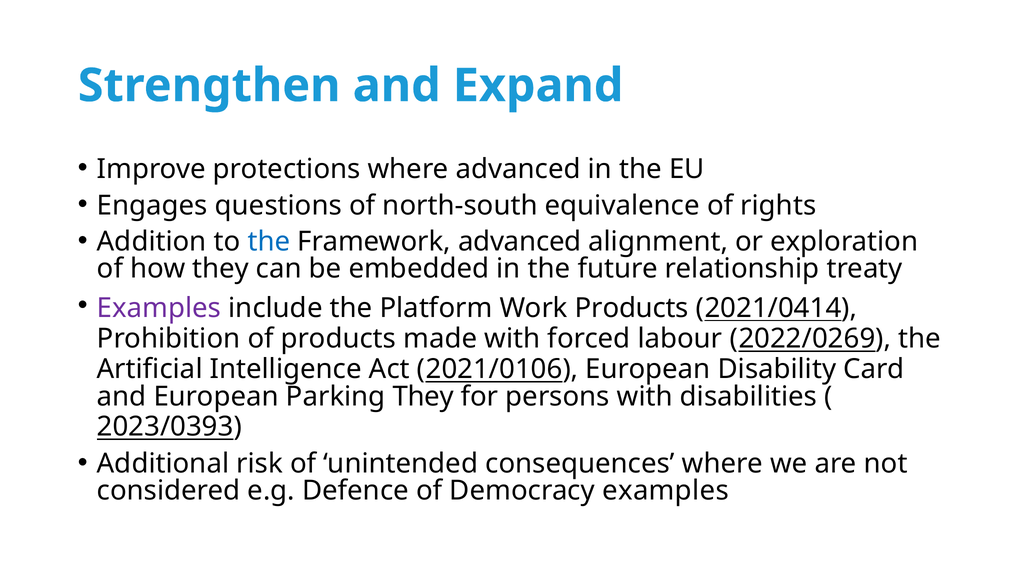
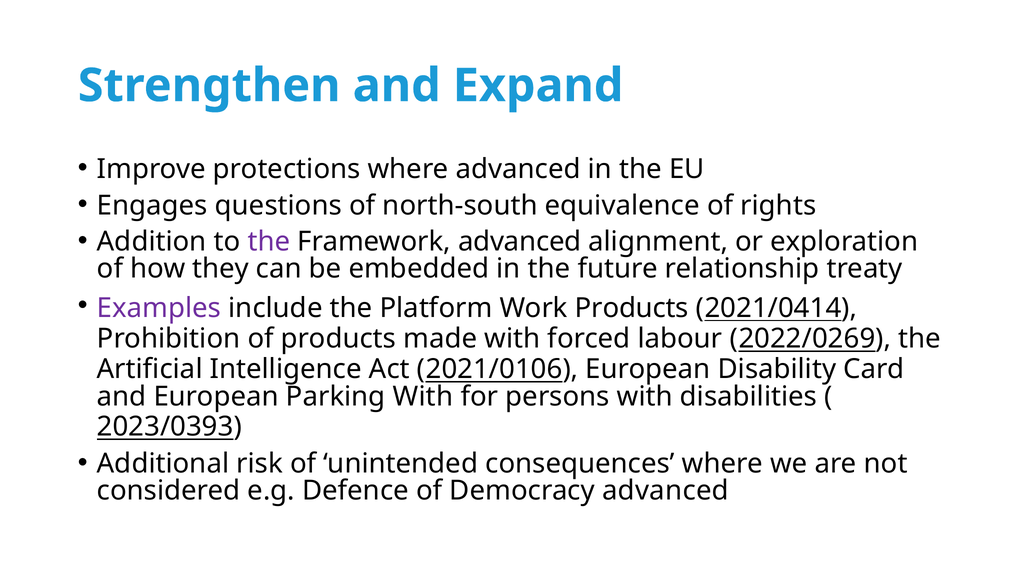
the colour: blue -> purple (269, 242)
Parking They: They -> With (423, 397)
Democracy examples: examples -> advanced (666, 490)
